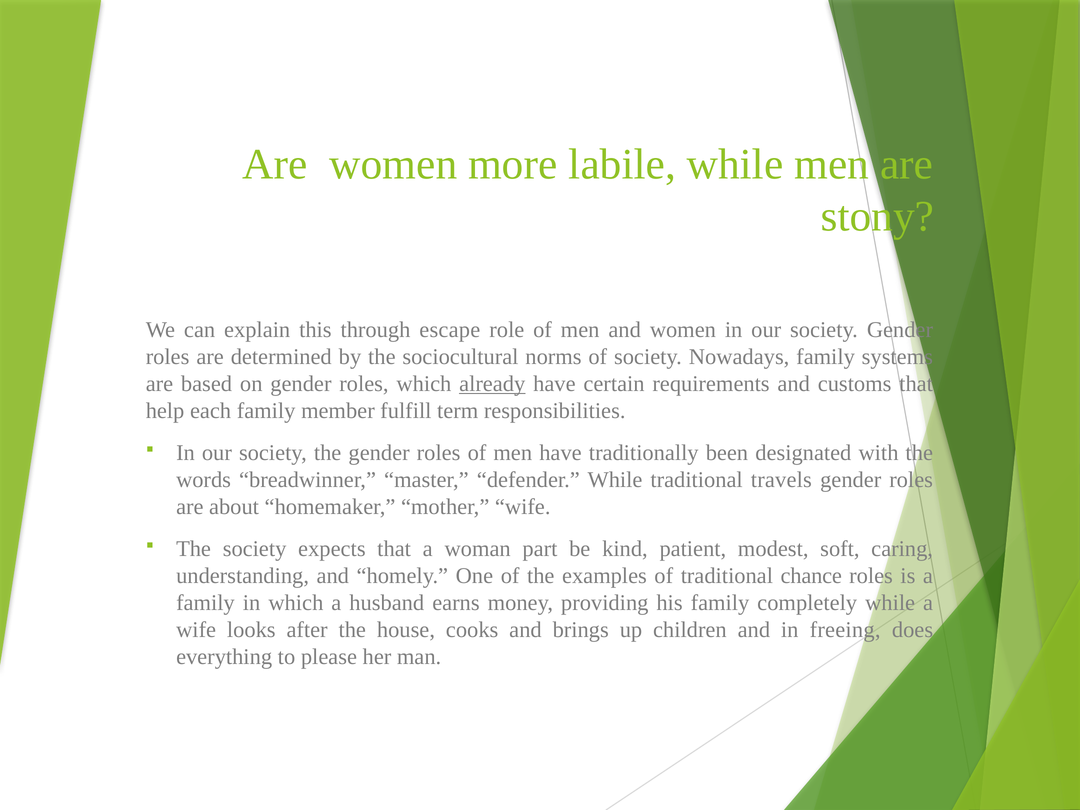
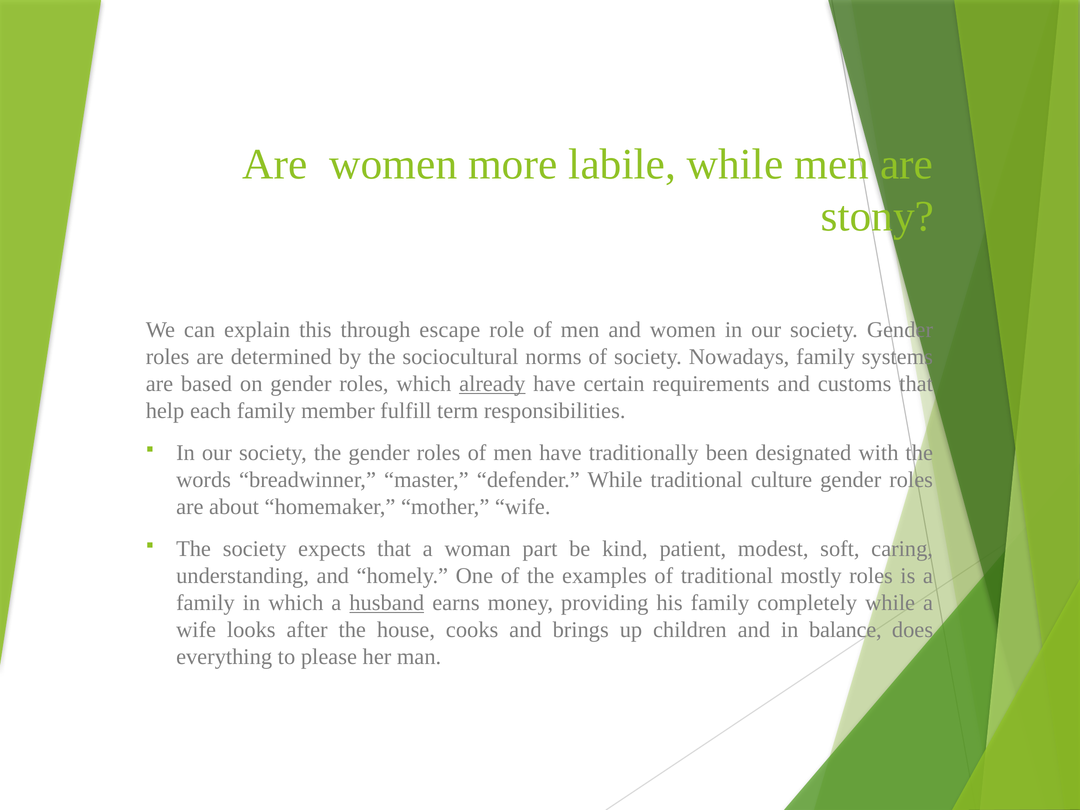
travels: travels -> culture (782, 480)
chance: chance -> mostly (811, 576)
husband underline: none -> present (387, 603)
freeing: freeing -> balance (845, 630)
